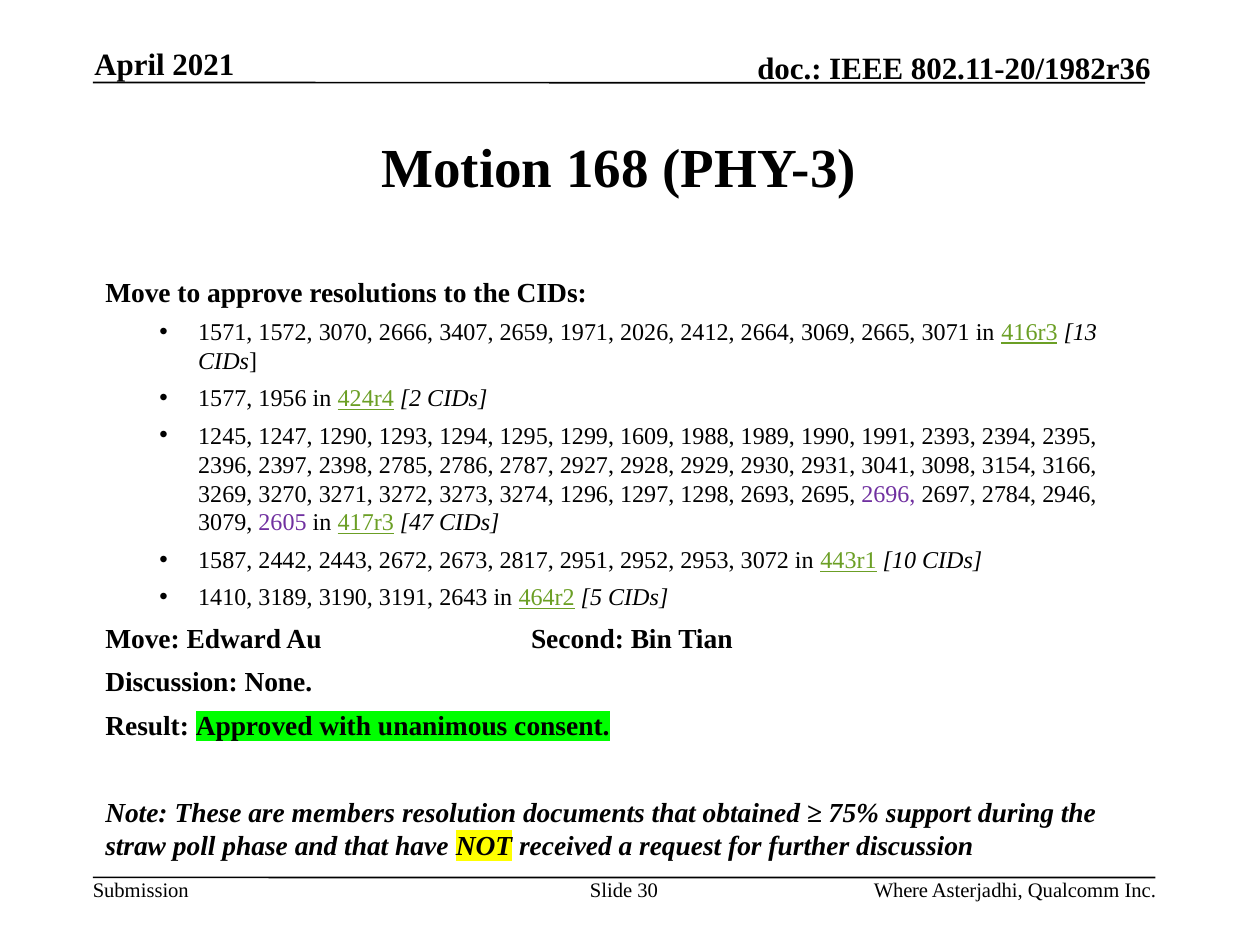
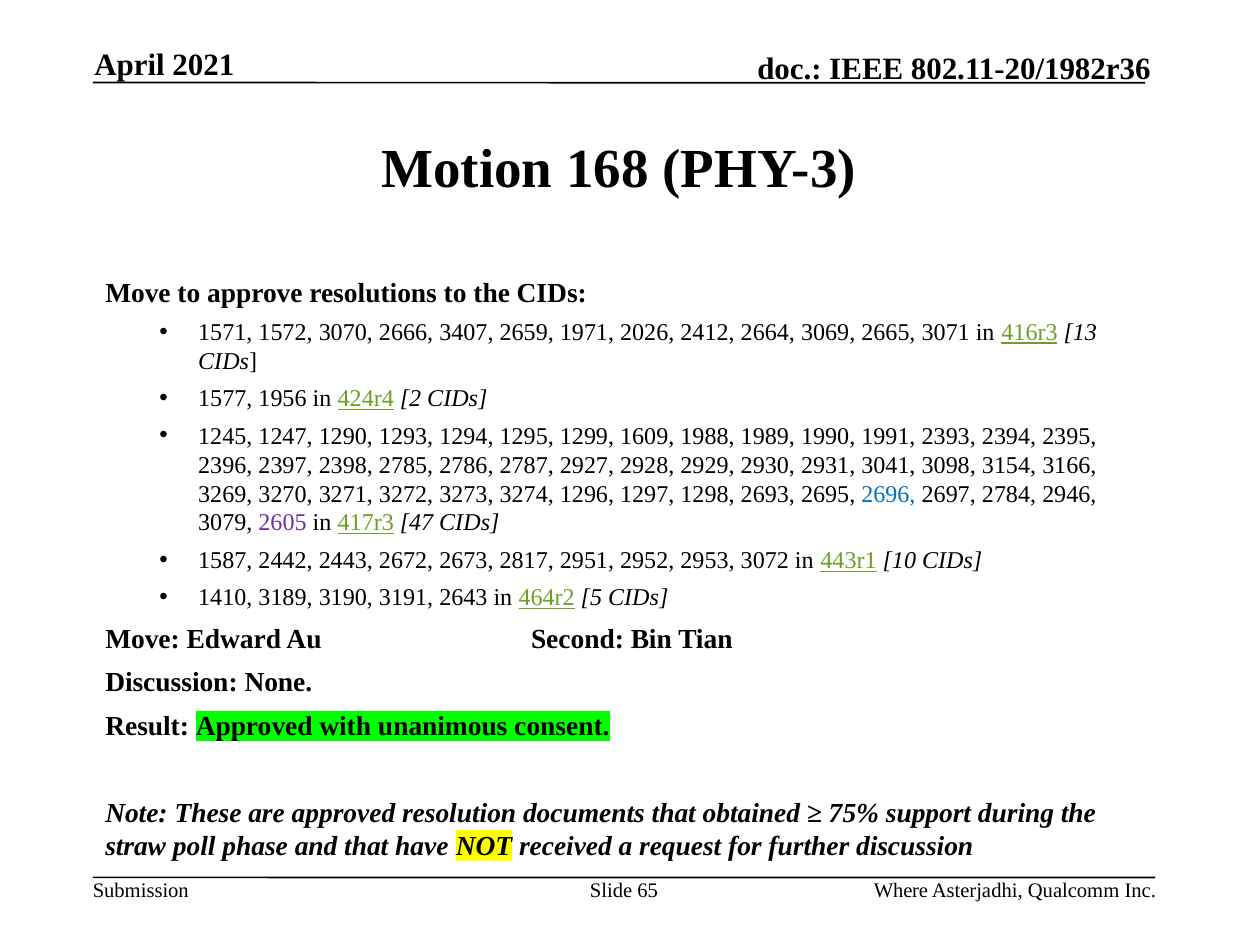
2696 colour: purple -> blue (888, 494)
are members: members -> approved (343, 813)
30: 30 -> 65 (648, 891)
